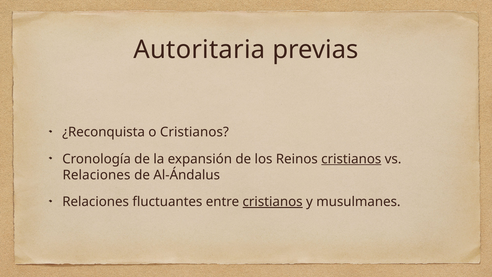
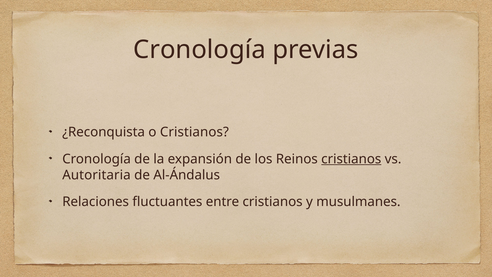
Autoritaria: Autoritaria -> Cronología (200, 50)
Relaciones: Relaciones -> Autoritaria (96, 175)
cristianos underline: present -> none (273, 202)
